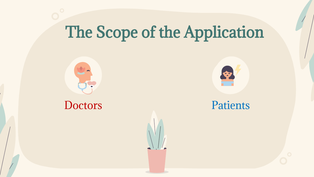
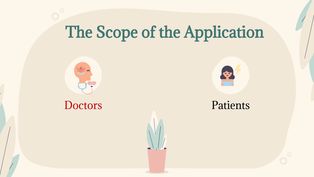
Patients colour: blue -> black (231, 106)
